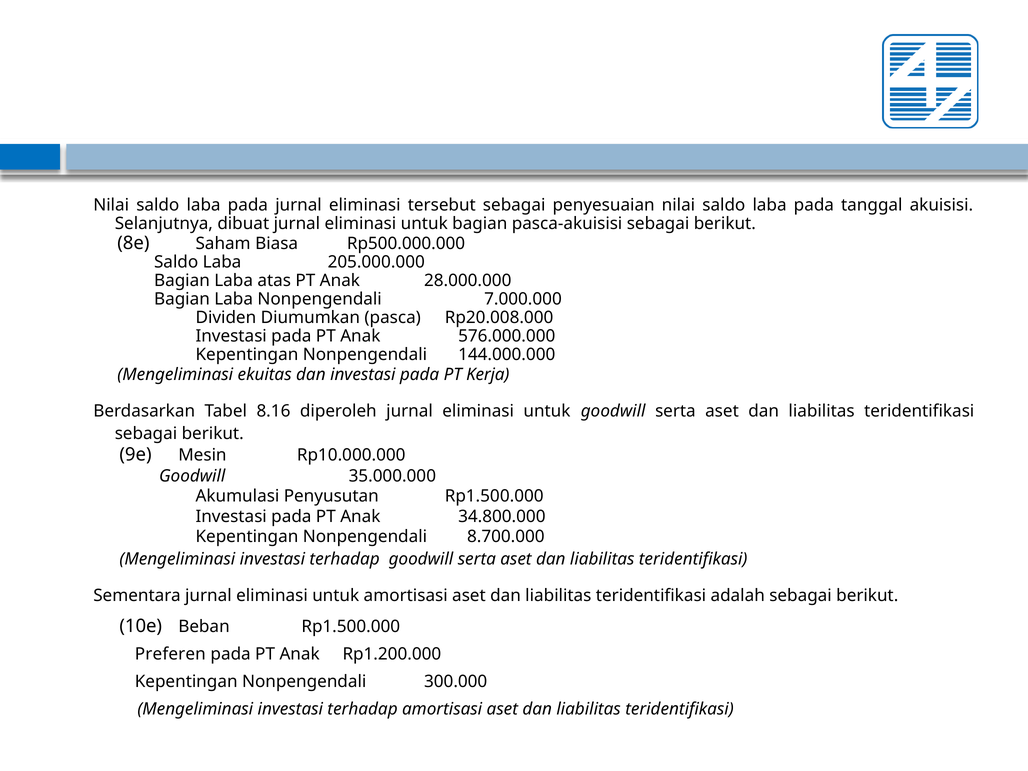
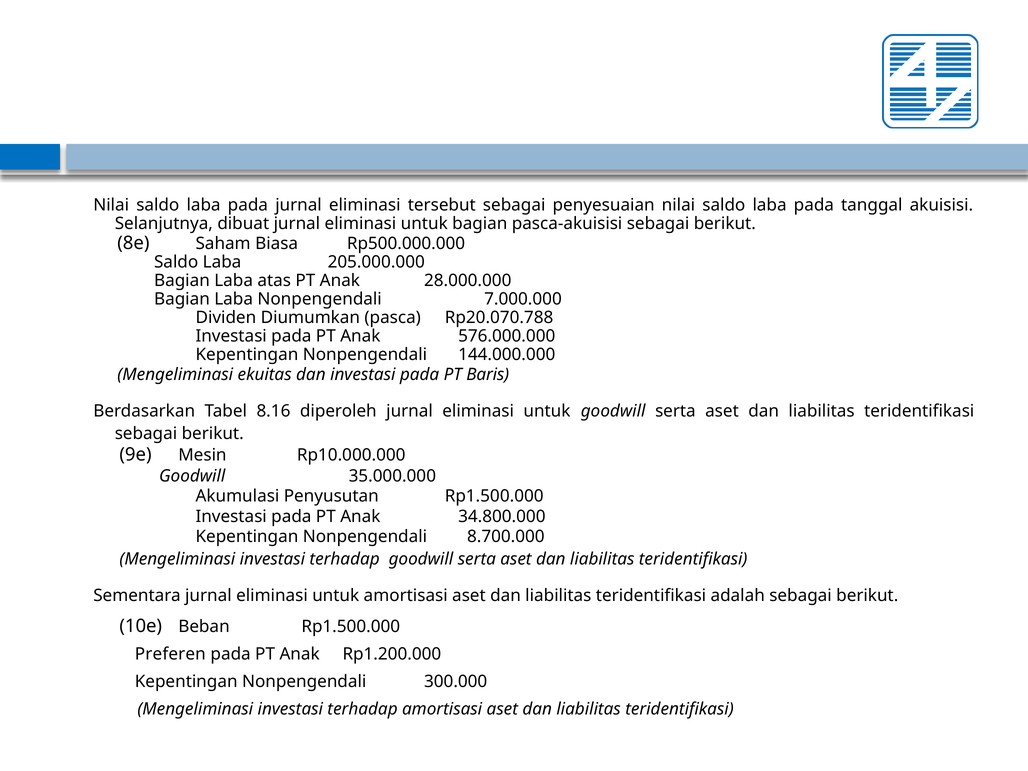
Rp20.008.000: Rp20.008.000 -> Rp20.070.788 (499, 318)
Kerja: Kerja -> Baris (488, 375)
